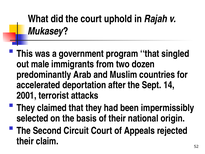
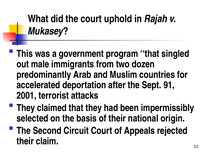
14: 14 -> 91 (169, 85)
